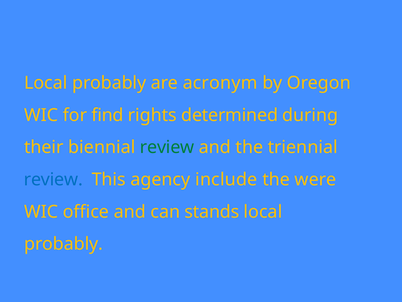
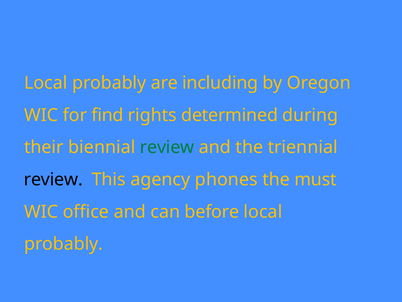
acronym: acronym -> including (220, 83)
review colour: blue -> black (53, 179)
include: include -> phones (226, 179)
were: were -> must (315, 179)
stands: stands -> before (212, 211)
